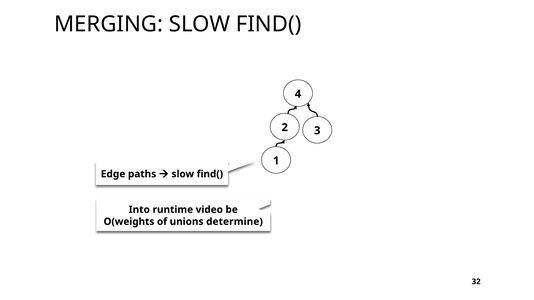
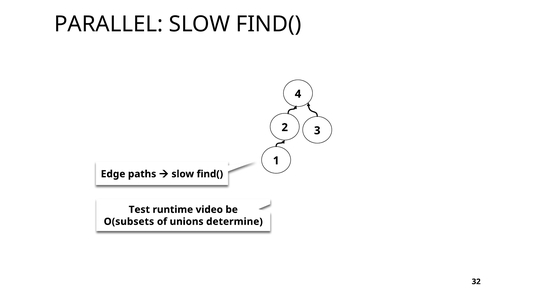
MERGING: MERGING -> PARALLEL (109, 24)
Into: Into -> Test (139, 210)
O(weights: O(weights -> O(subsets (129, 222)
